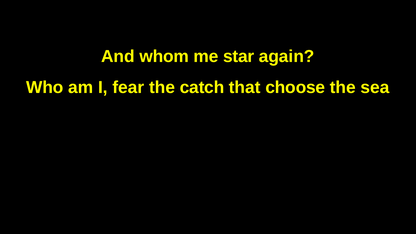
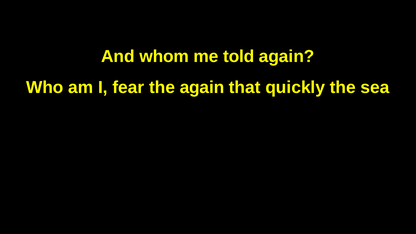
star: star -> told (239, 56)
the catch: catch -> again (202, 88)
choose: choose -> quickly (295, 88)
